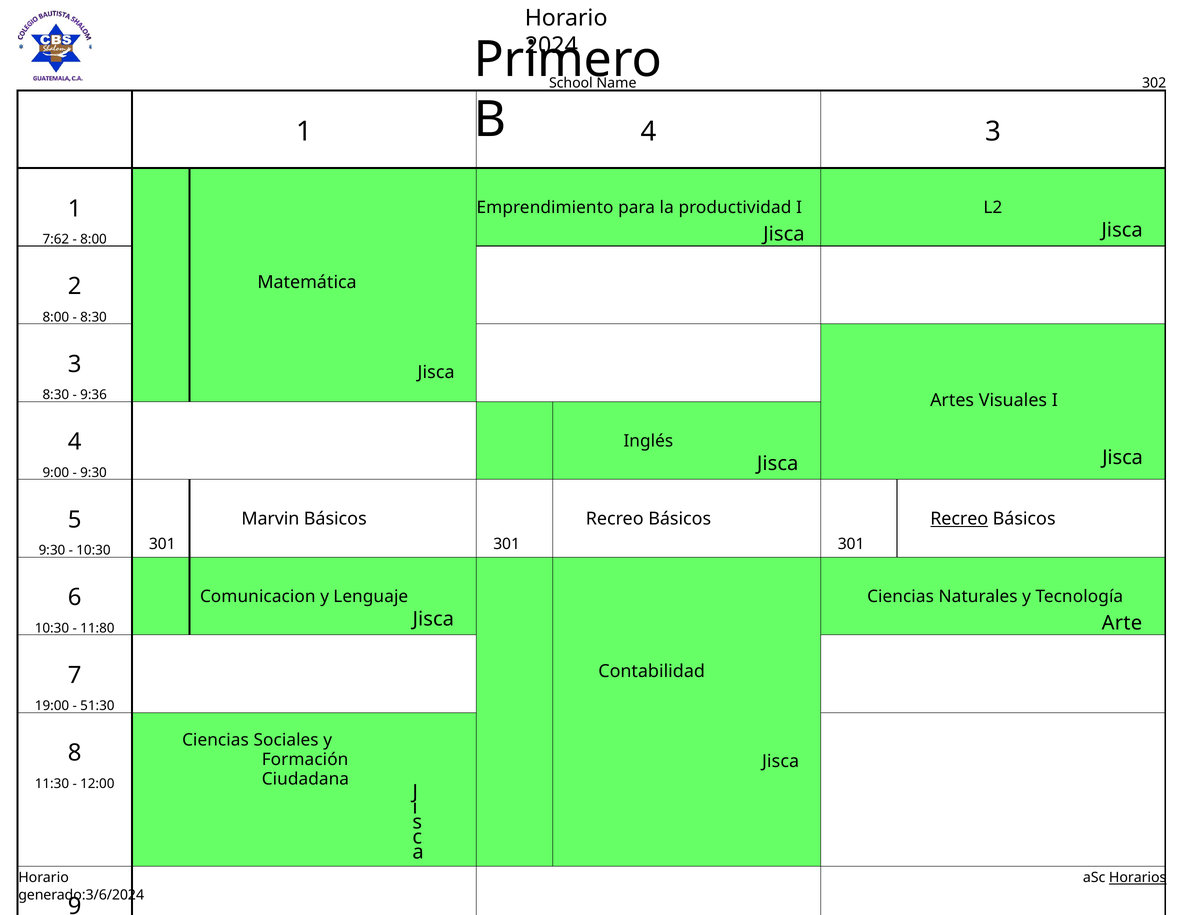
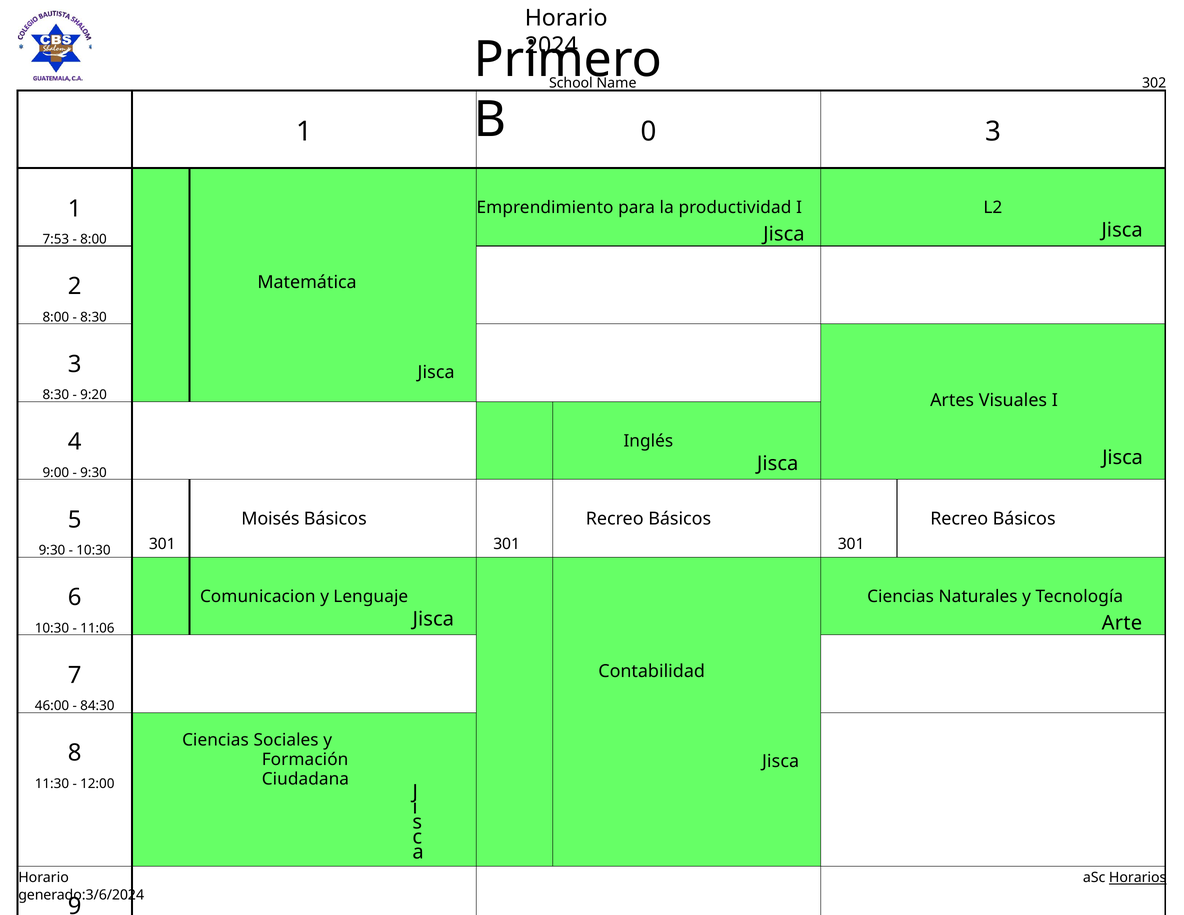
1 4: 4 -> 0 (649, 132)
7:62: 7:62 -> 7:53 (56, 239)
9:36: 9:36 -> 9:20 (94, 395)
Marvin: Marvin -> Moisés (270, 519)
Recreo underline: present -> none (959, 519)
11:80: 11:80 -> 11:06 (97, 628)
19:00: 19:00 -> 46:00 (52, 706)
51:30: 51:30 -> 84:30 (97, 706)
